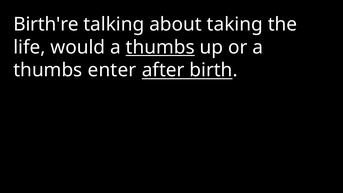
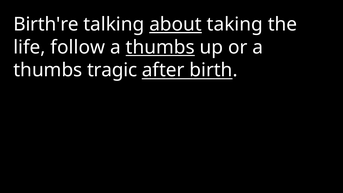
about underline: none -> present (176, 24)
would: would -> follow (78, 47)
enter: enter -> tragic (112, 70)
